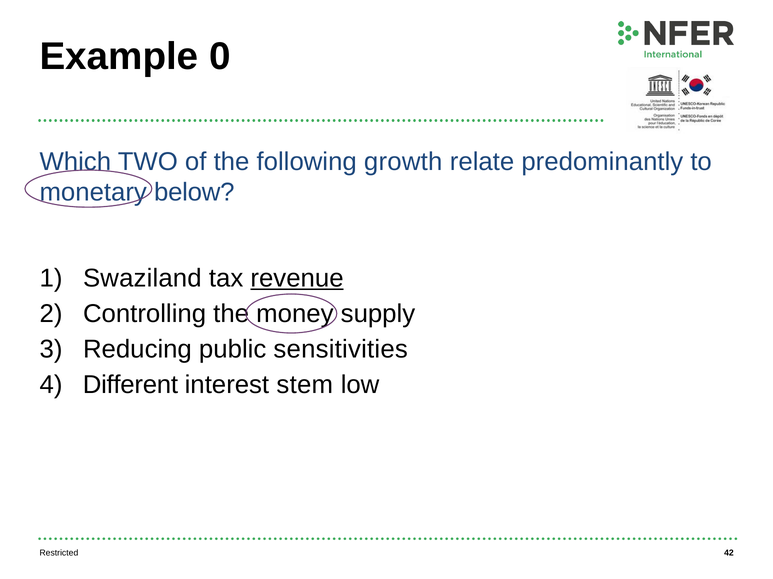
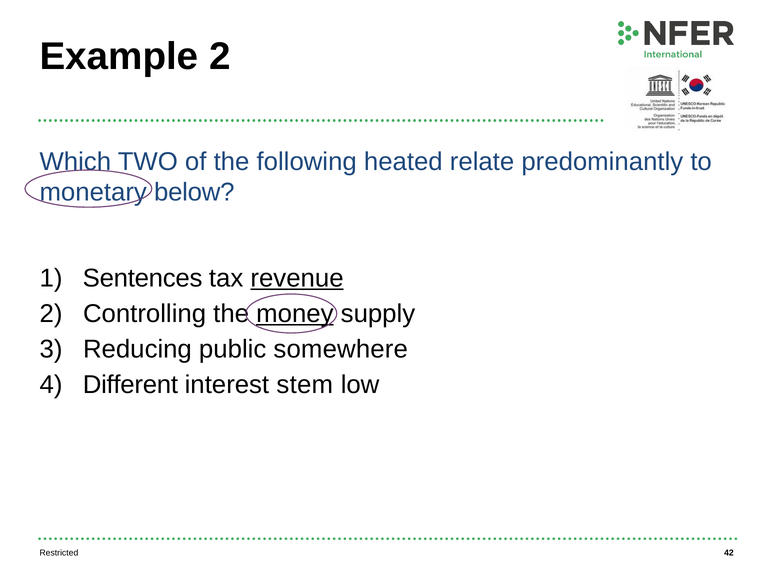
Example 0: 0 -> 2 (220, 57)
growth: growth -> heated (403, 162)
Swaziland: Swaziland -> Sentences (143, 279)
money underline: none -> present (295, 314)
sensitivities: sensitivities -> somewhere (341, 350)
